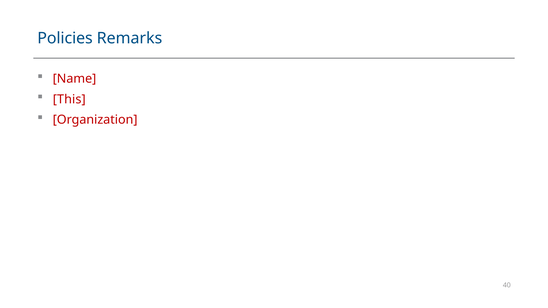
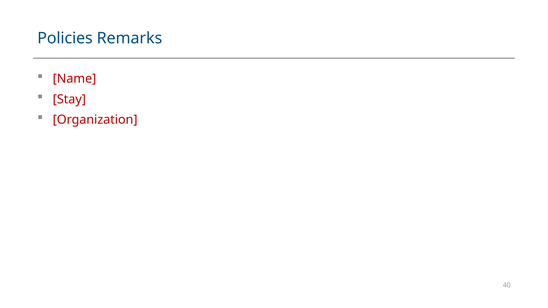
This: This -> Stay (69, 99)
